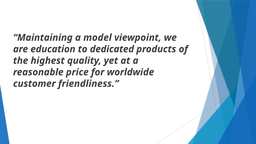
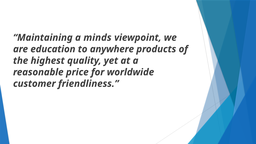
model: model -> minds (97, 38)
dedicated: dedicated -> anywhere (112, 49)
